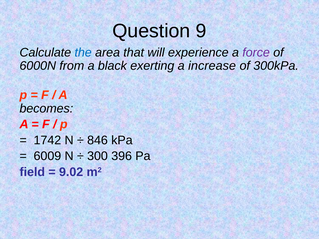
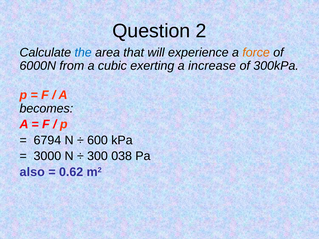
9: 9 -> 2 (201, 31)
force colour: purple -> orange (256, 52)
black: black -> cubic (112, 66)
1742: 1742 -> 6794 (47, 140)
846: 846 -> 600 (97, 140)
6009: 6009 -> 3000 (47, 156)
396: 396 -> 038 (122, 156)
field: field -> also (32, 172)
9.02: 9.02 -> 0.62 (71, 172)
